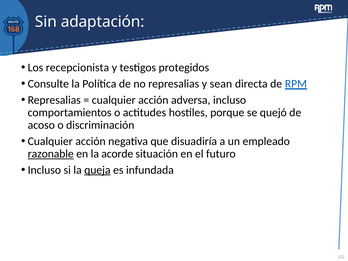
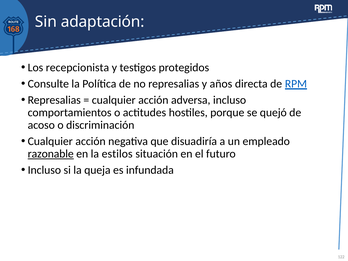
sean: sean -> años (221, 84)
acorde: acorde -> estilos (117, 154)
queja underline: present -> none (97, 170)
